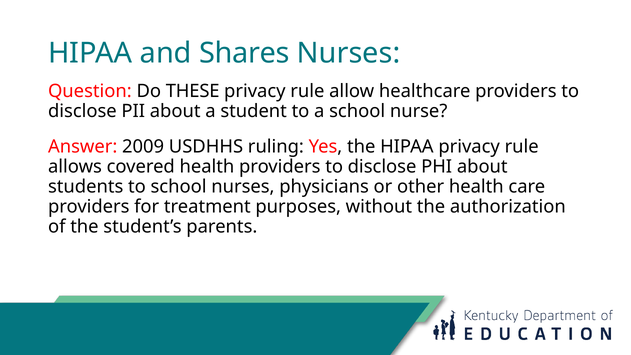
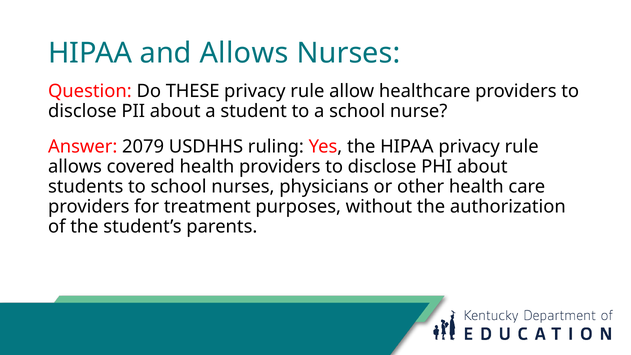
and Shares: Shares -> Allows (244, 53)
2009: 2009 -> 2079 (143, 147)
